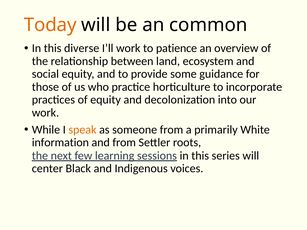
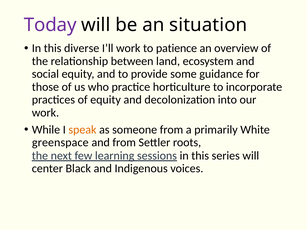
Today colour: orange -> purple (50, 25)
common: common -> situation (208, 25)
information: information -> greenspace (60, 143)
